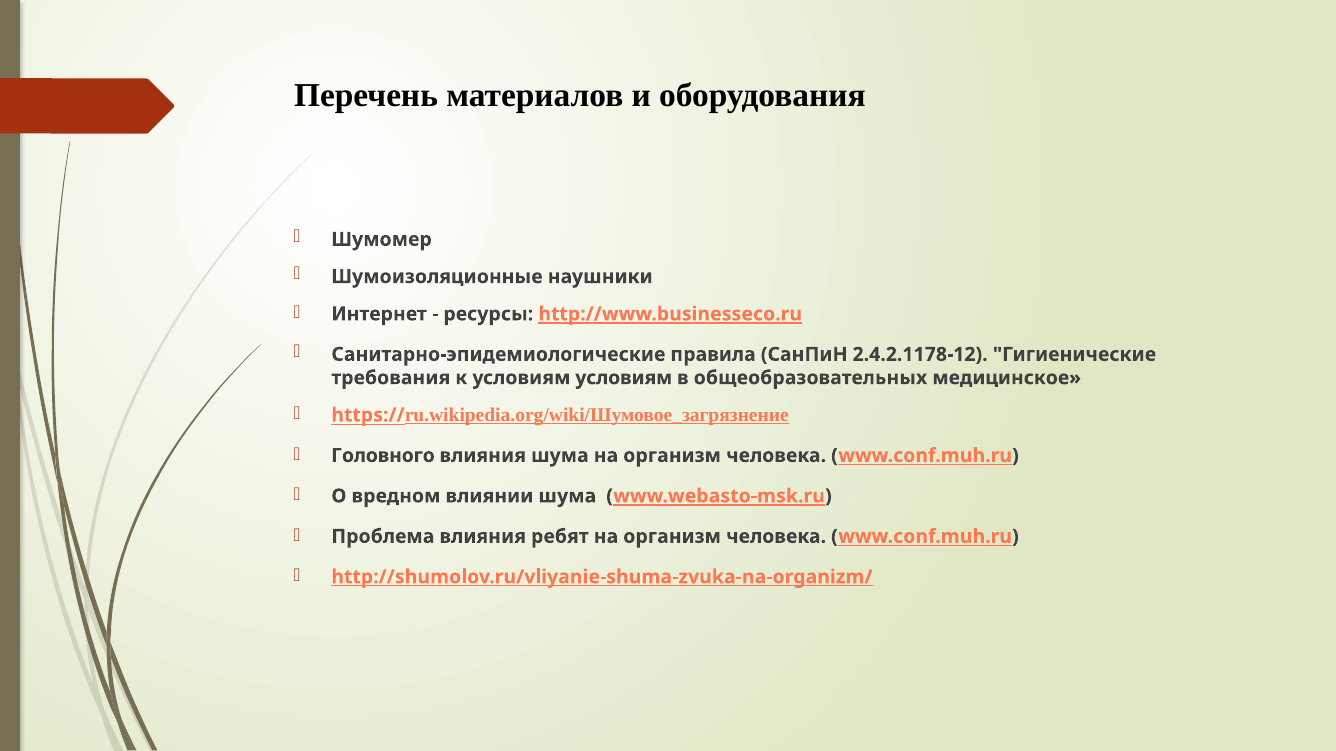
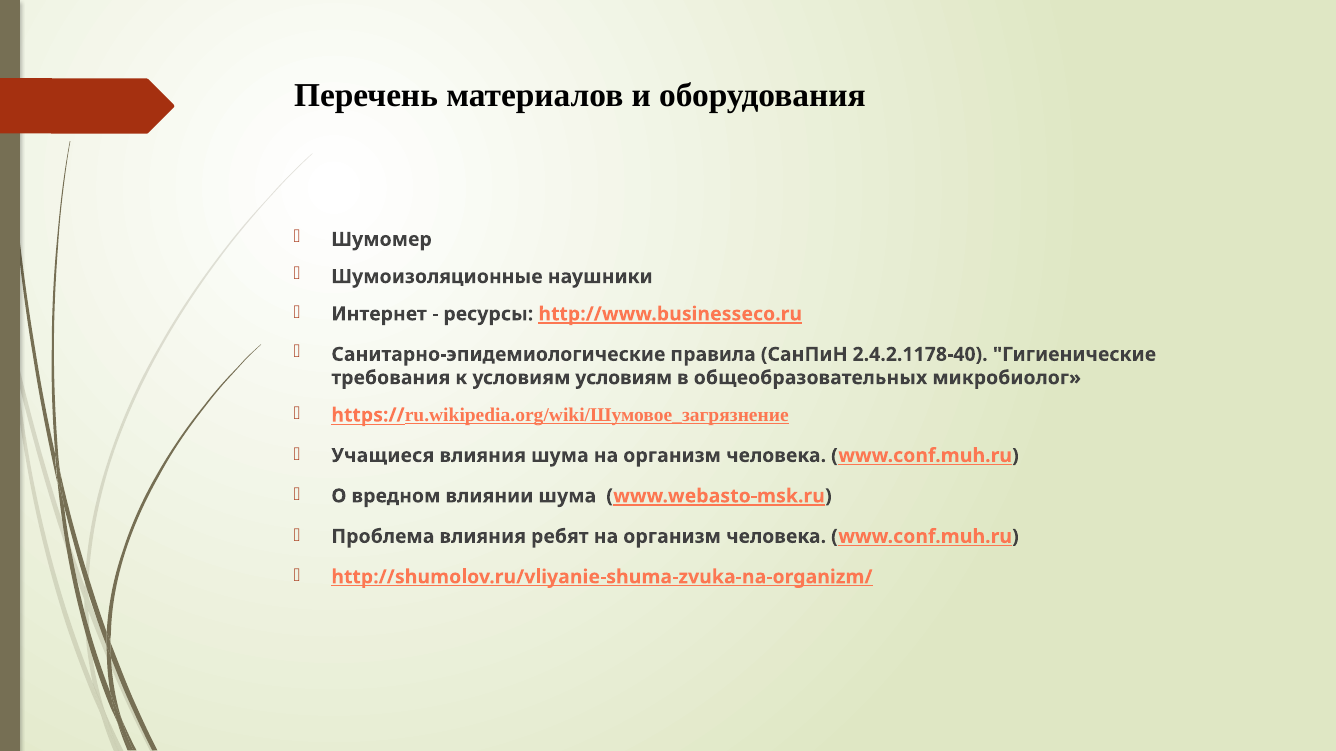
2.4.2.1178-12: 2.4.2.1178-12 -> 2.4.2.1178-40 (920, 355)
медицинское: медицинское -> микробиолог (1007, 378)
Головного: Головного -> Учащиеся (383, 456)
